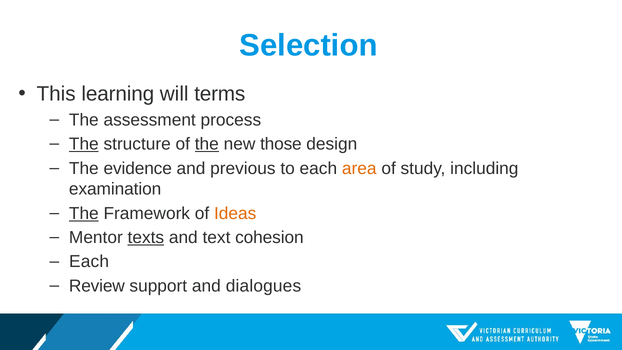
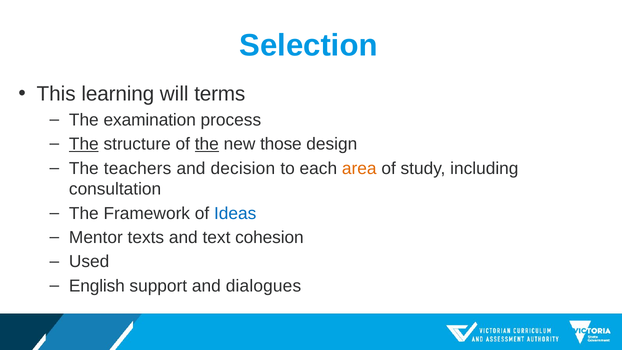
assessment: assessment -> examination (150, 120)
evidence: evidence -> teachers (138, 168)
previous: previous -> decision (243, 168)
examination: examination -> consultation (115, 189)
The underline: present -> none (84, 213)
Ideas colour: orange -> blue (235, 213)
texts underline: present -> none (146, 238)
Each: Each -> Used (89, 262)
Review: Review -> English (97, 286)
